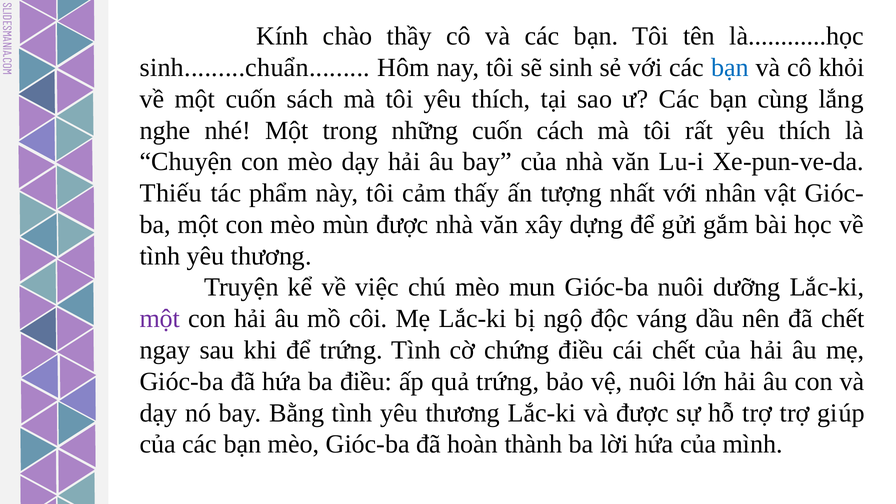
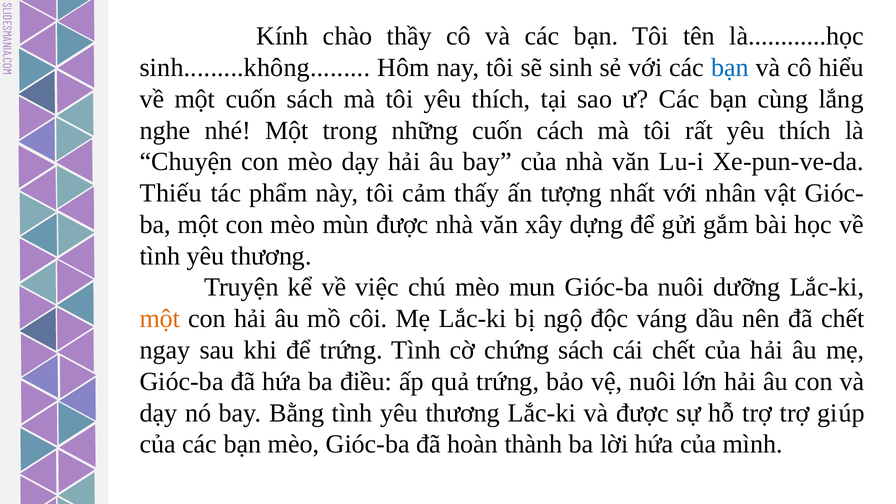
sinh.........chuẩn: sinh.........chuẩn -> sinh.........không (255, 68)
khỏi: khỏi -> hiểu (841, 68)
một colour: purple -> orange (160, 319)
chứng điều: điều -> sách (581, 350)
